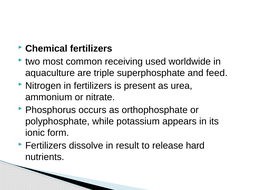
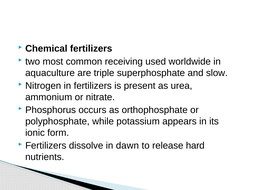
feed: feed -> slow (217, 73)
result: result -> dawn (127, 145)
